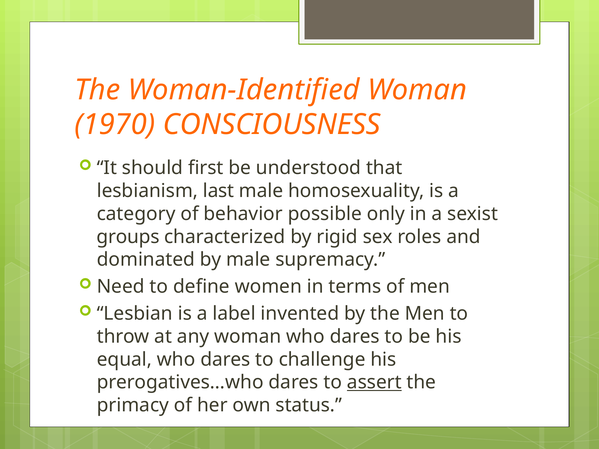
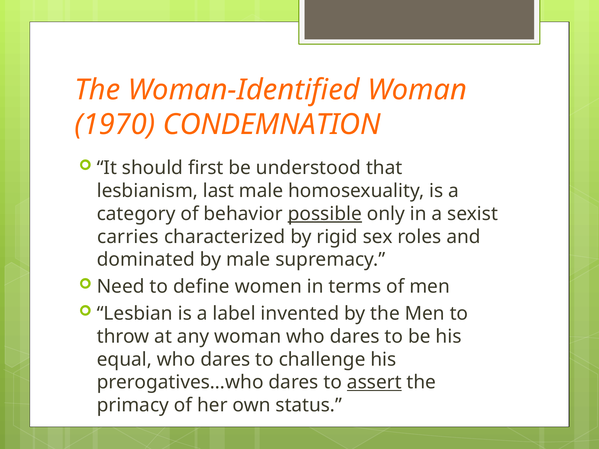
CONSCIOUSNESS: CONSCIOUSNESS -> CONDEMNATION (272, 125)
possible underline: none -> present (325, 214)
groups: groups -> carries (128, 237)
